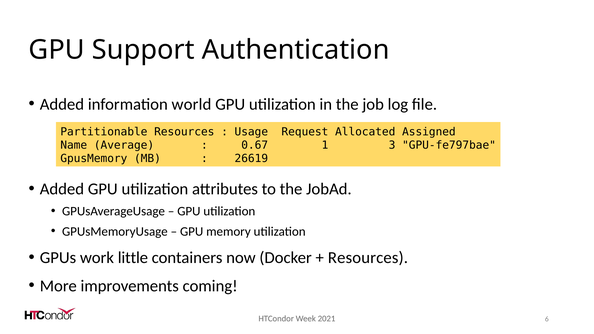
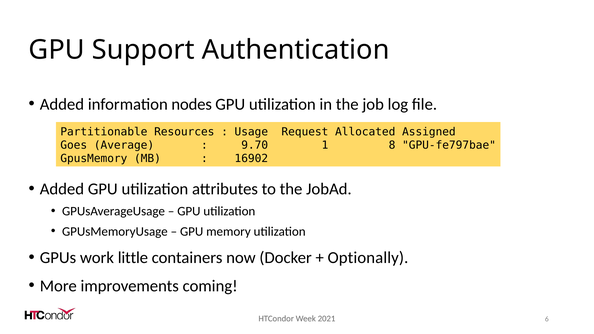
world: world -> nodes (192, 104)
Name: Name -> Goes (74, 145)
0.67: 0.67 -> 9.70 (255, 145)
3: 3 -> 8 (392, 145)
26619: 26619 -> 16902 (251, 158)
Resources: Resources -> Optionally (368, 258)
